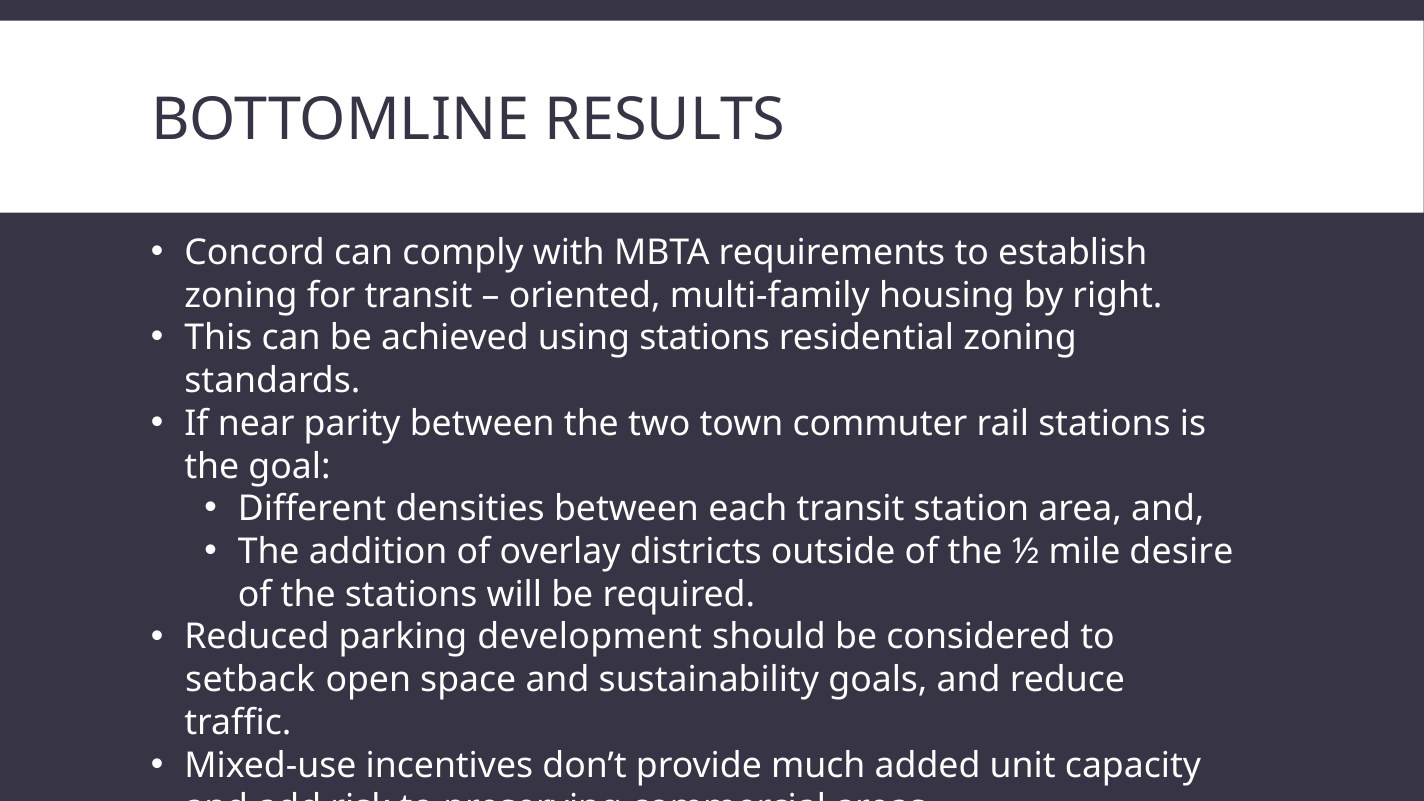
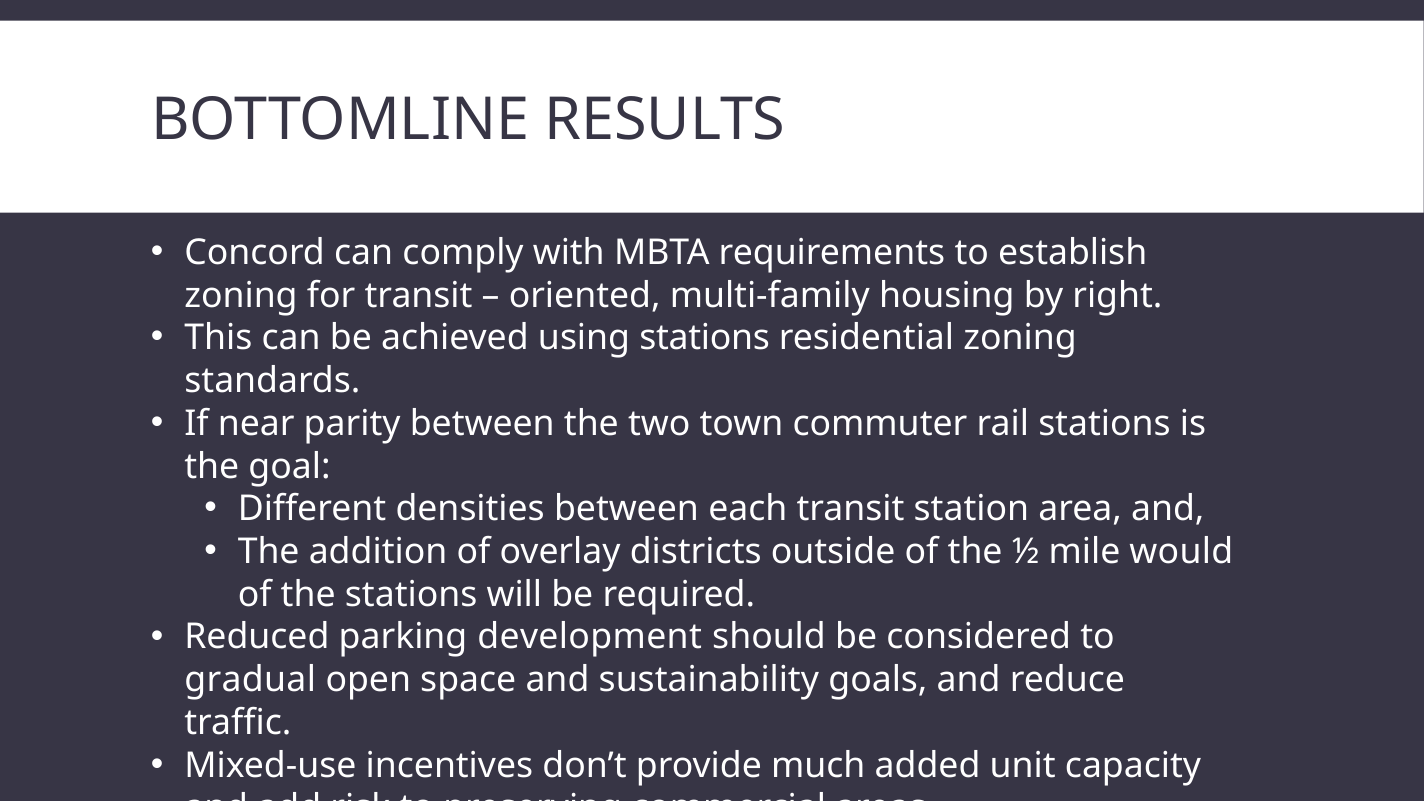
desire: desire -> would (1181, 552)
setback: setback -> gradual (250, 680)
